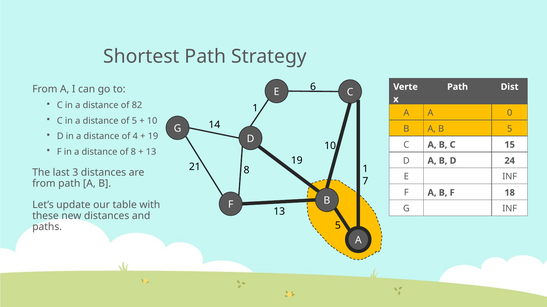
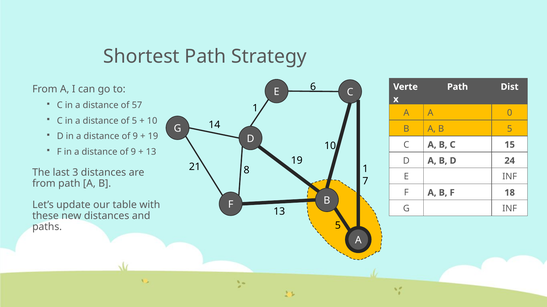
82: 82 -> 57 (137, 105)
4: 4 -> 9 (135, 137)
8: 8 -> 9 (133, 152)
